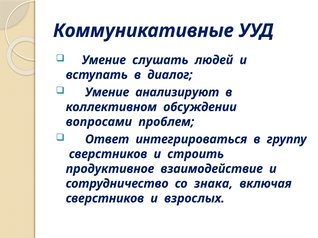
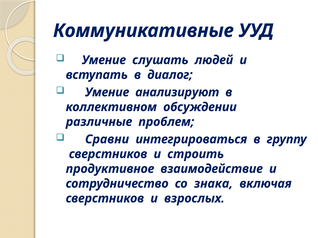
вопросами: вопросами -> различные (99, 122)
Ответ: Ответ -> Сравни (107, 140)
